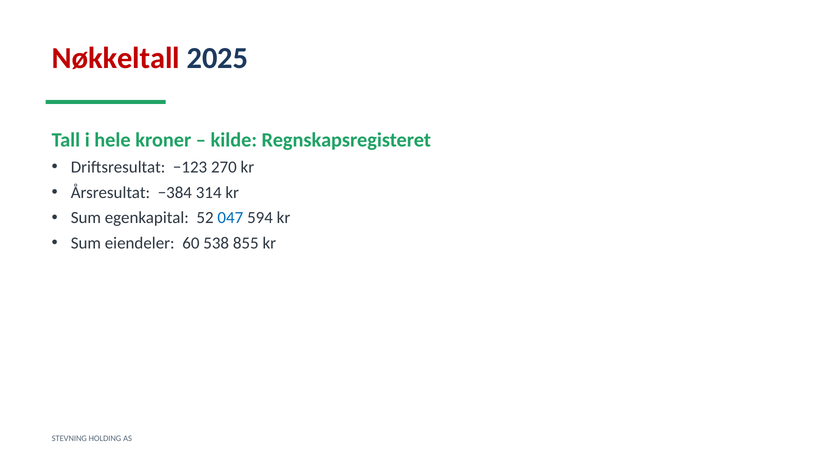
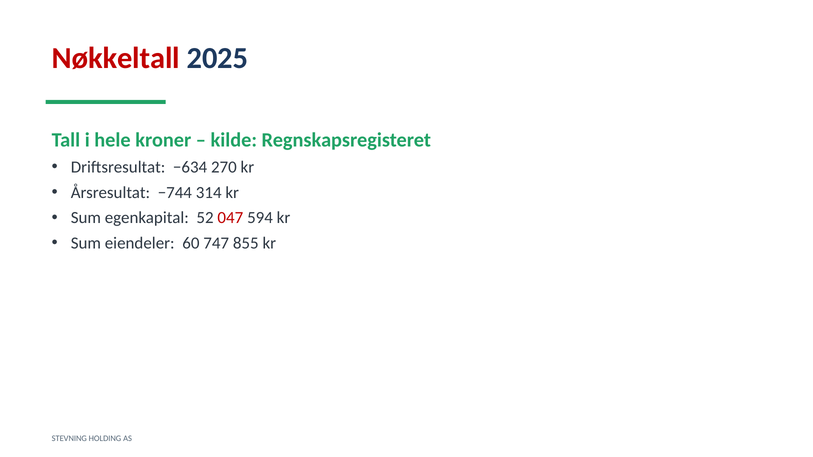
−123: −123 -> −634 (190, 167)
−384: −384 -> −744 (175, 193)
047 colour: blue -> red (230, 218)
538: 538 -> 747 (216, 243)
